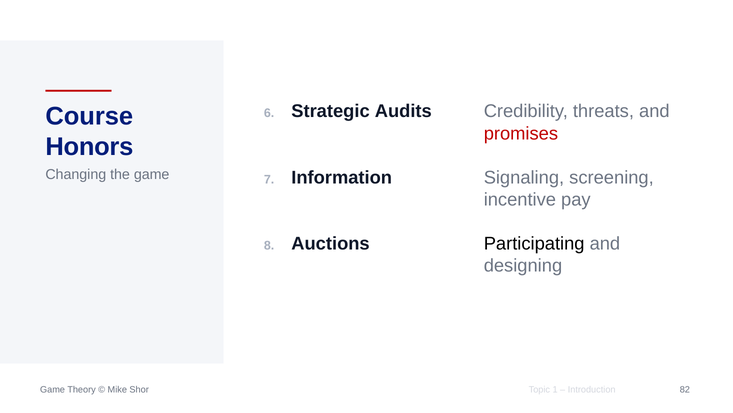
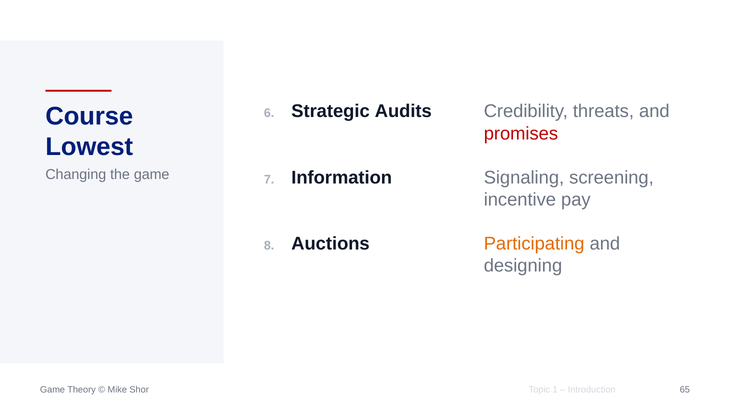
Honors: Honors -> Lowest (89, 147)
Participating colour: black -> orange (534, 243)
82: 82 -> 65 (685, 389)
